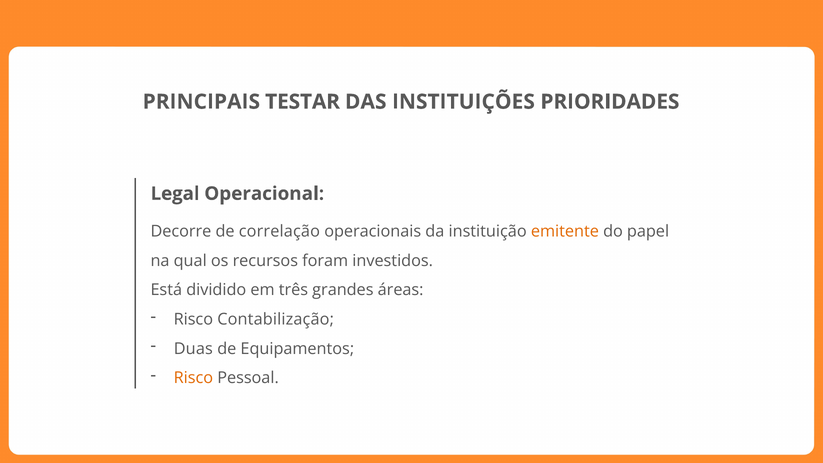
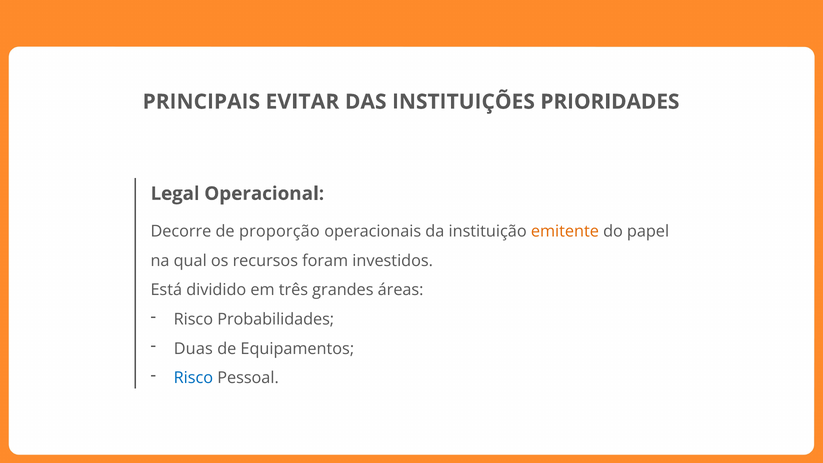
TESTAR: TESTAR -> EVITAR (302, 102)
correlação: correlação -> proporção (279, 231)
Contabilização: Contabilização -> Probabilidades (276, 319)
Risco colour: orange -> blue (193, 378)
